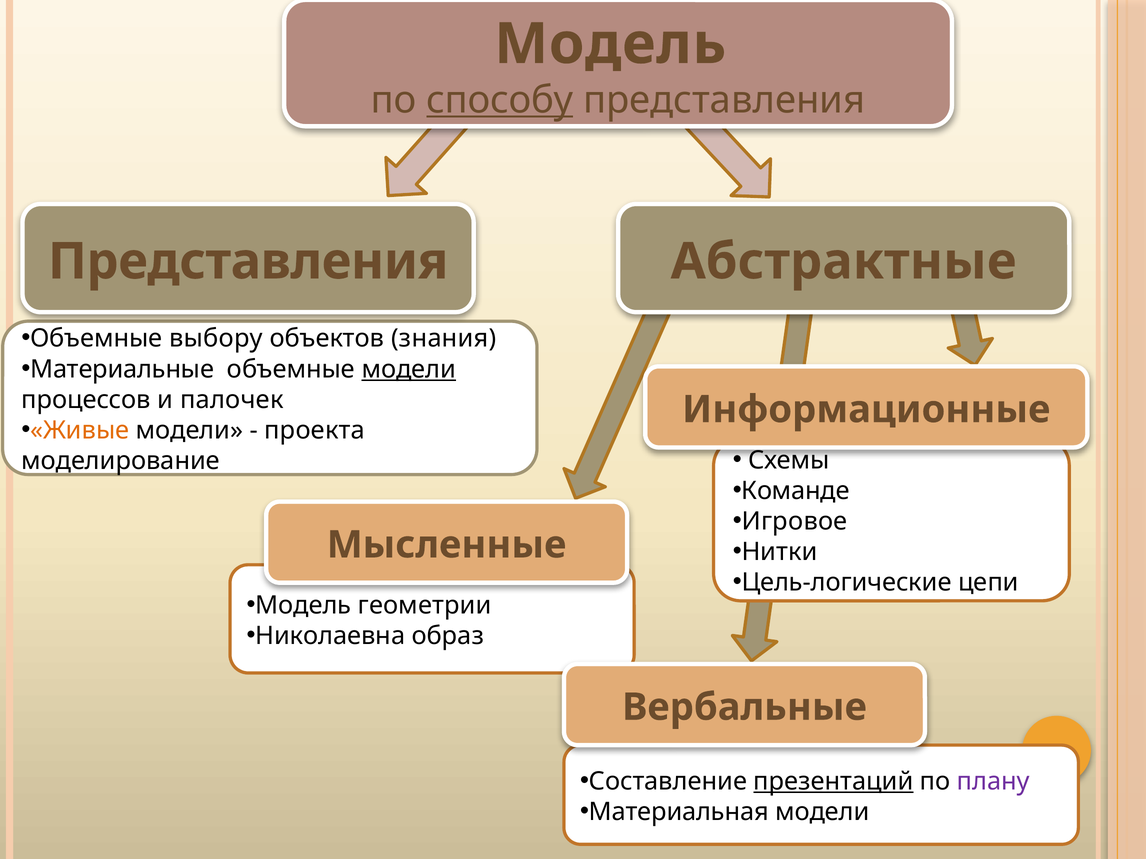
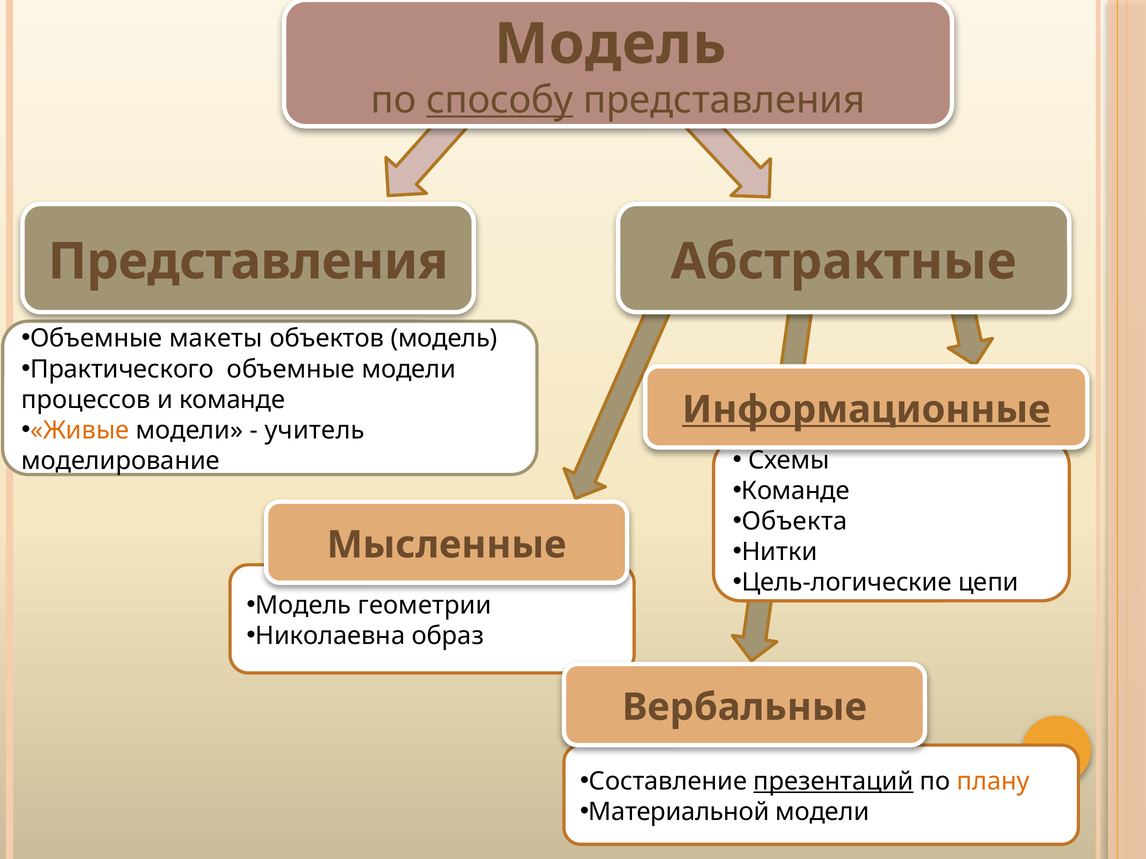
выбору: выбору -> макеты (216, 339)
объектов знания: знания -> модель (444, 339)
Материальные: Материальные -> Практического (122, 369)
модели underline: present -> none (409, 369)
и палочек: палочек -> команде (232, 400)
Информационные underline: none -> present (866, 410)
проекта: проекта -> учитель (315, 430)
Игровое: Игровое -> Объекта (795, 522)
плану colour: purple -> orange (993, 782)
Материальная: Материальная -> Материальной (679, 812)
